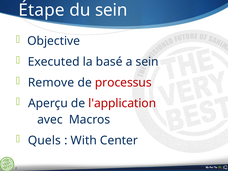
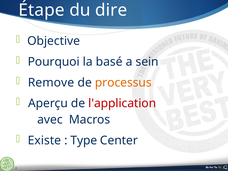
du sein: sein -> dire (111, 10)
Executed: Executed -> Pourquoi (54, 62)
processus colour: red -> orange (123, 83)
Quels: Quels -> Existe (44, 140)
With: With -> Type (84, 140)
